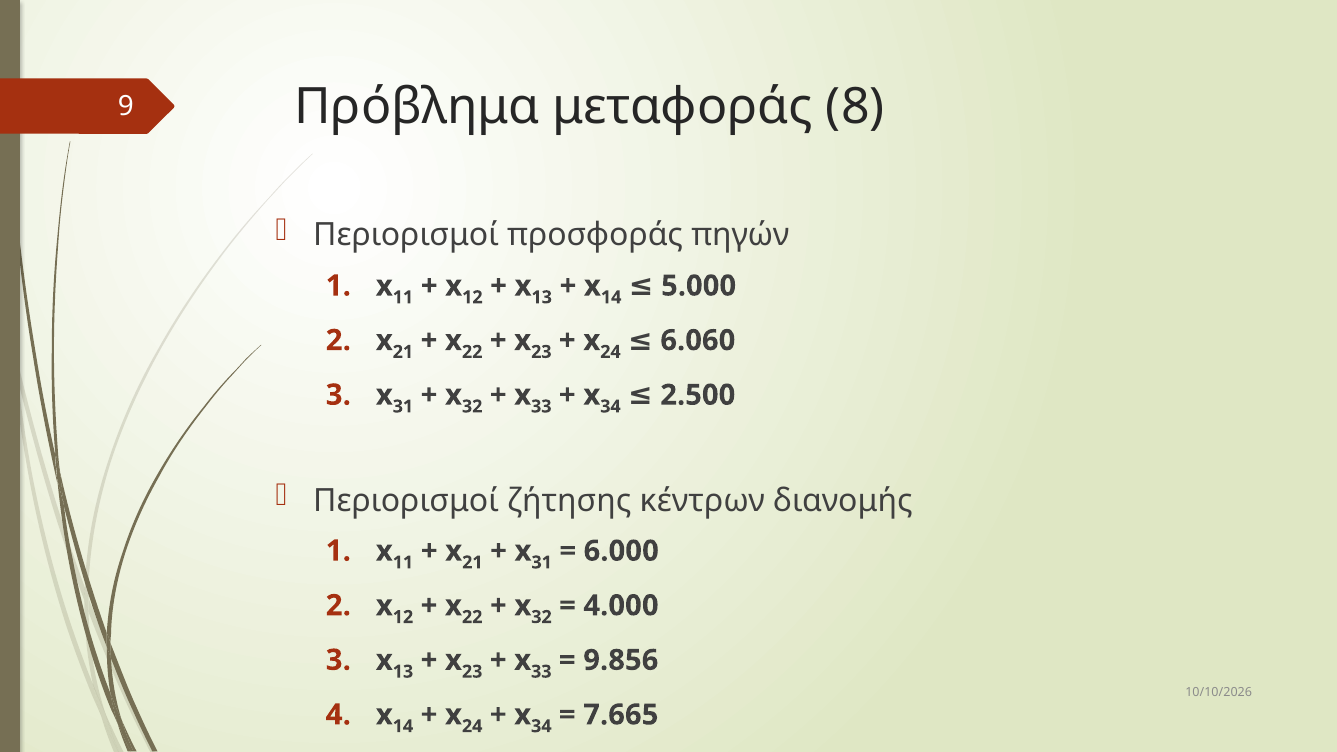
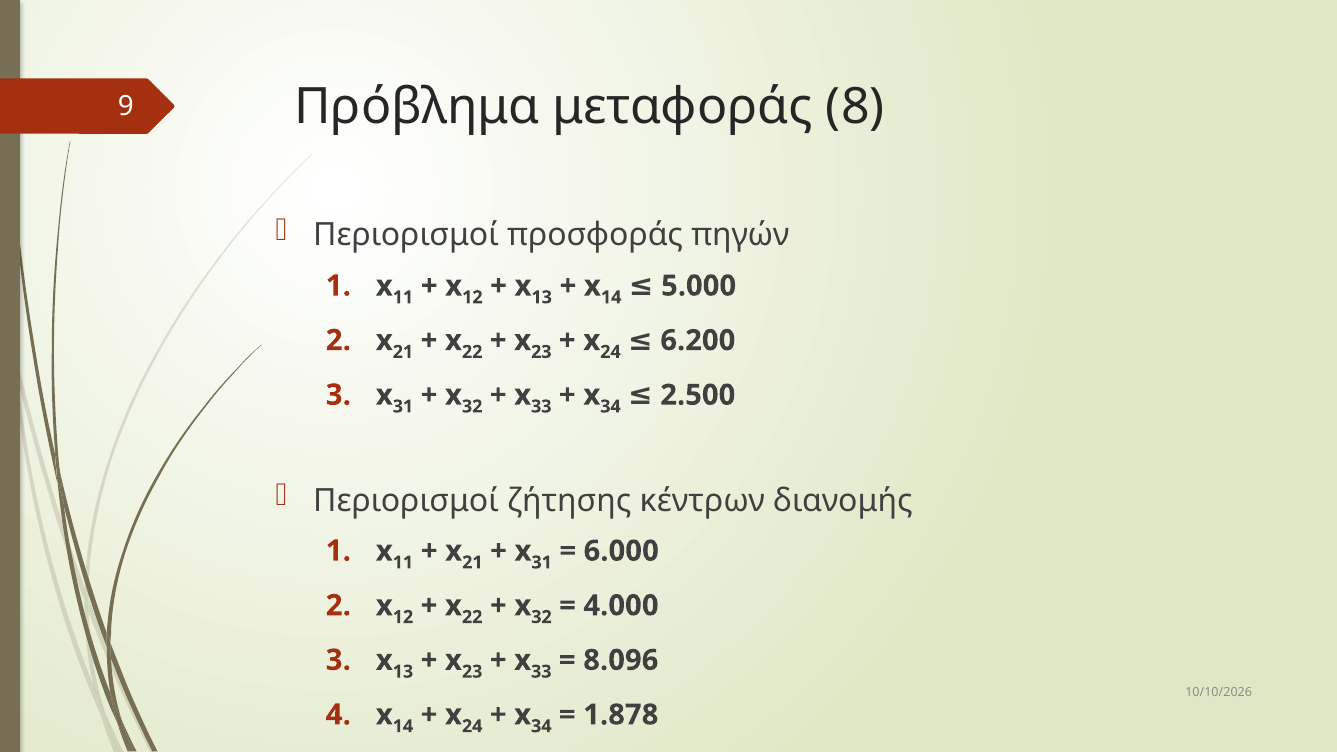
6.060: 6.060 -> 6.200 (698, 340)
9.856: 9.856 -> 8.096 (621, 660)
7.665: 7.665 -> 1.878 (621, 715)
